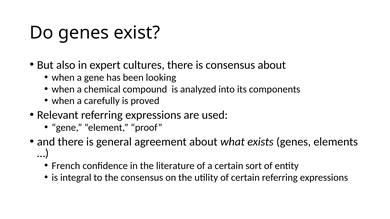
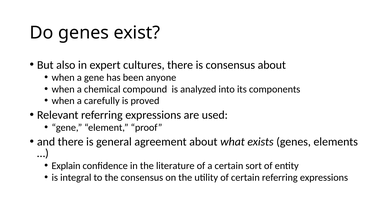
looking: looking -> anyone (161, 78)
French: French -> Explain (66, 166)
